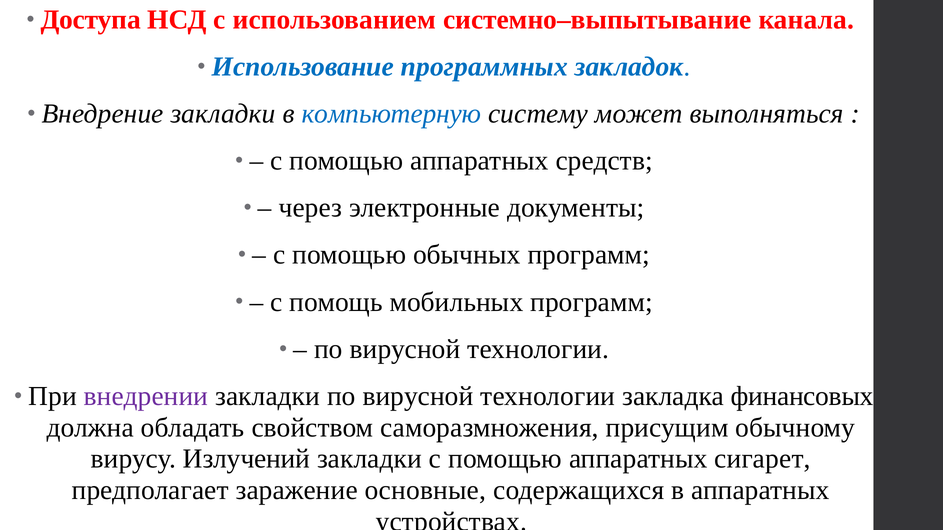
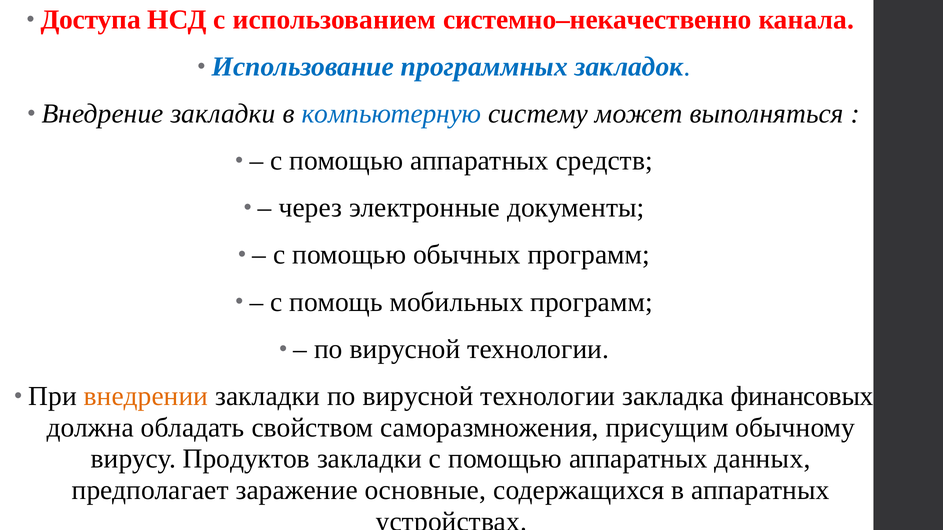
системно–выпытывание: системно–выпытывание -> системно–некачественно (597, 20)
внедрении colour: purple -> orange (146, 396)
Излучений: Излучений -> Продуктов (246, 459)
сигарет: сигарет -> данных (762, 459)
